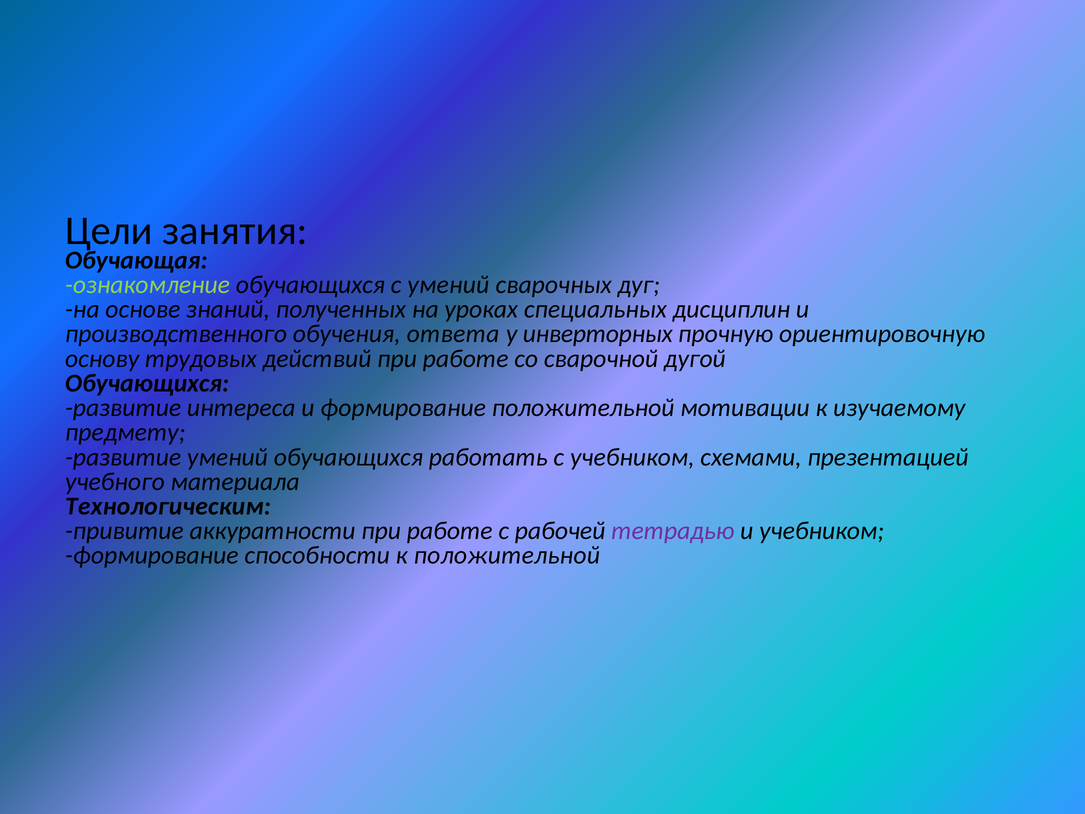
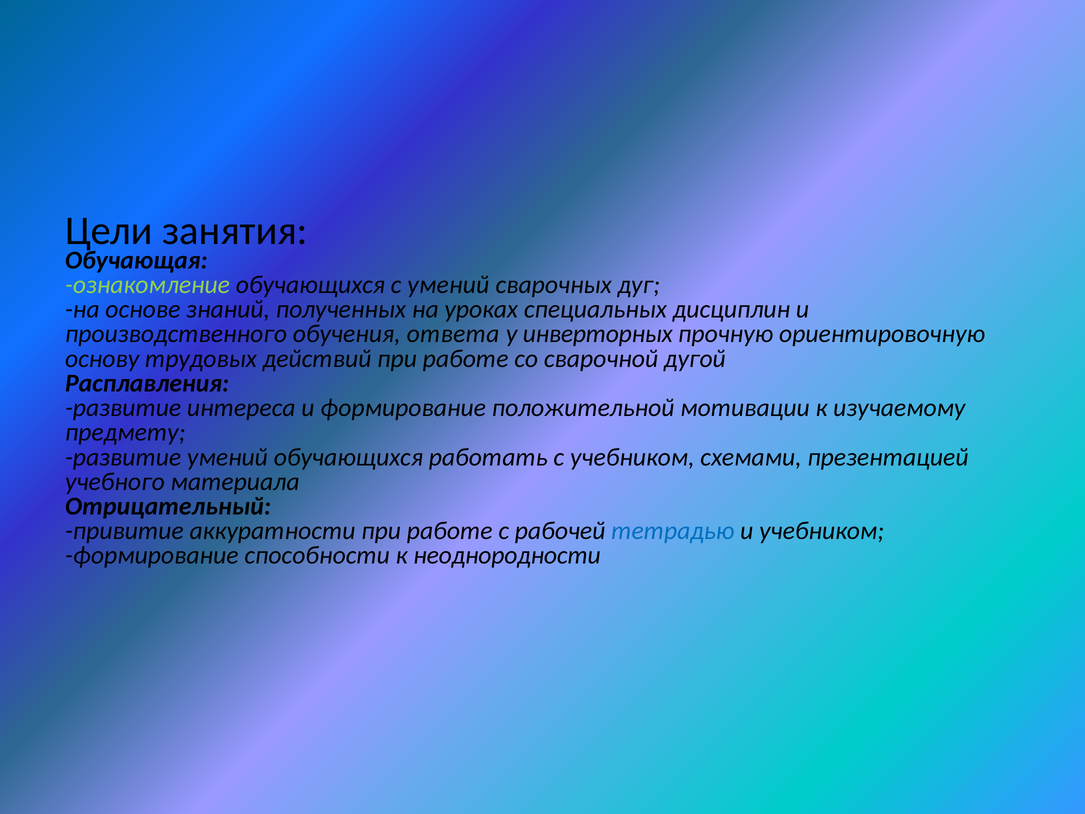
Обучающихся: Обучающихся -> Расплавления (147, 383)
Технологическим: Технологическим -> Отрицательный (168, 506)
тетрадью colour: purple -> blue (673, 531)
к положительной: положительной -> неоднородности (507, 555)
